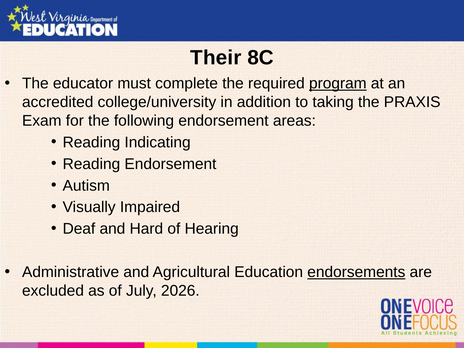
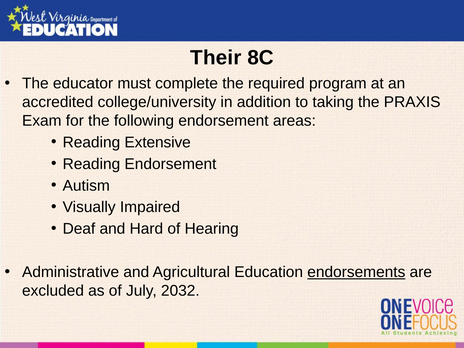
program underline: present -> none (338, 84)
Indicating: Indicating -> Extensive (158, 142)
2026: 2026 -> 2032 (180, 291)
